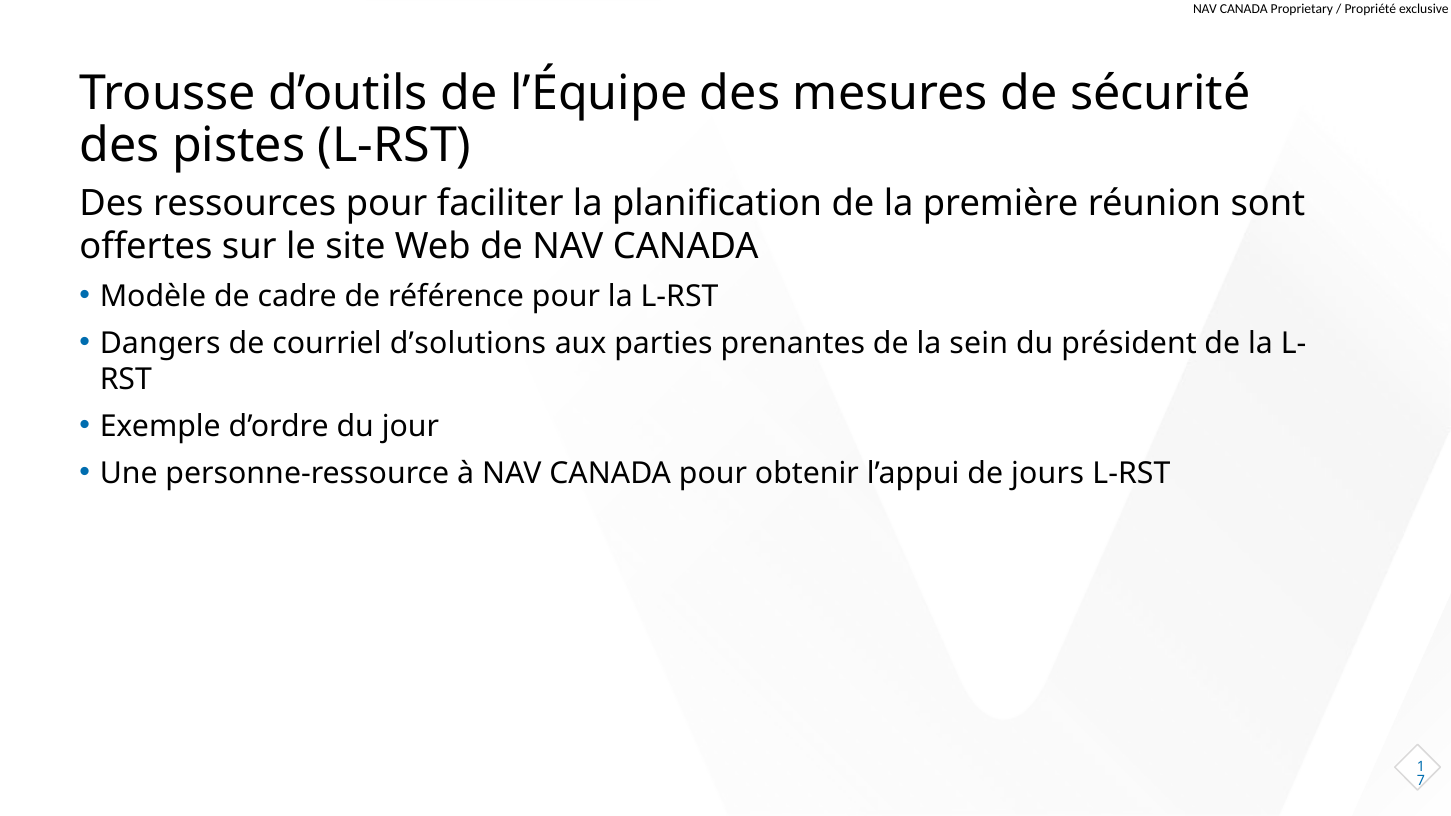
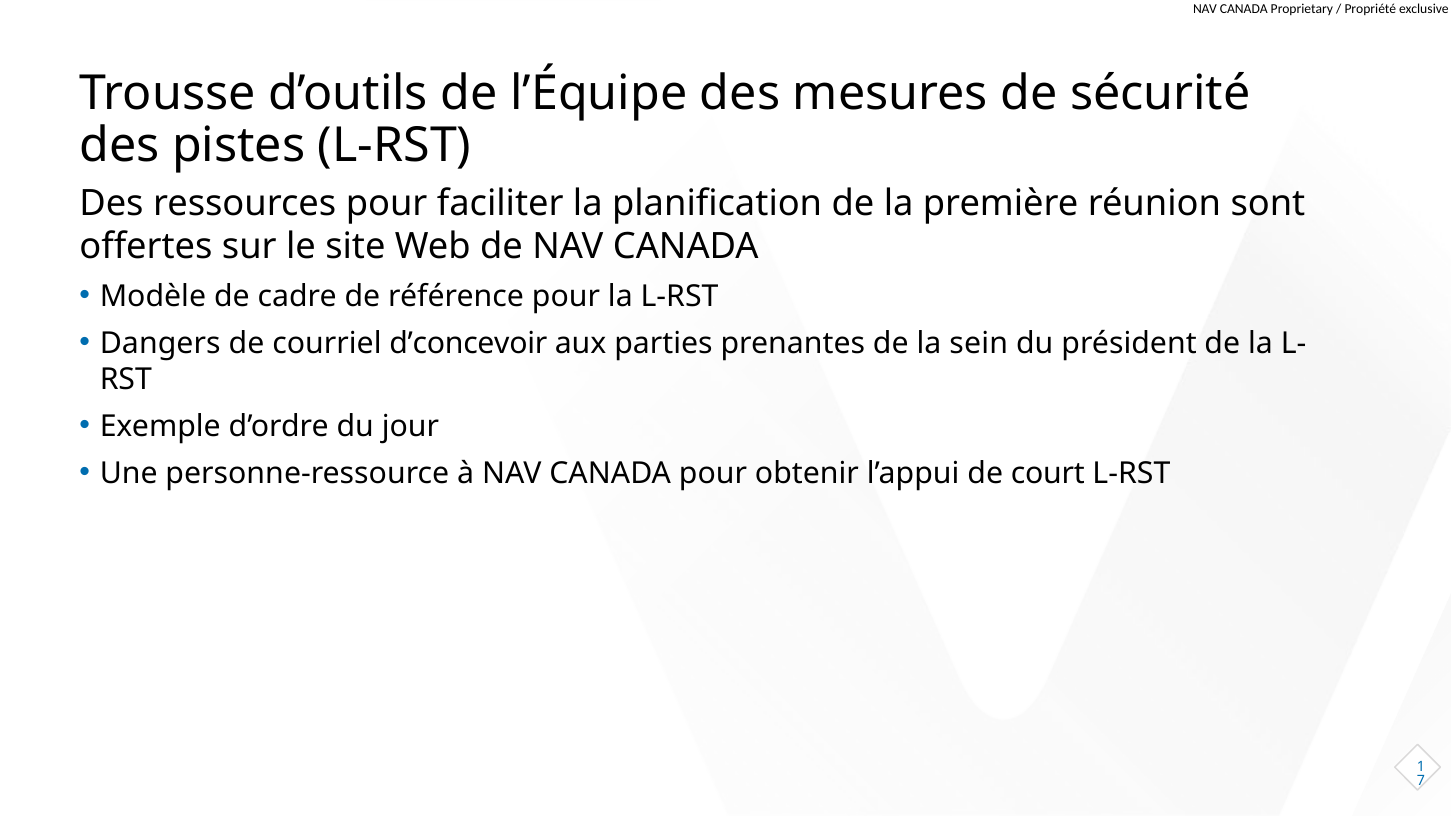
d’solutions: d’solutions -> d’concevoir (468, 344)
jours: jours -> court (1048, 474)
